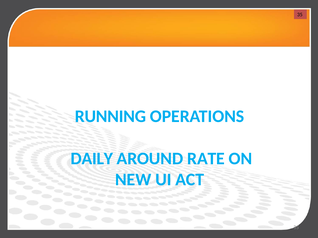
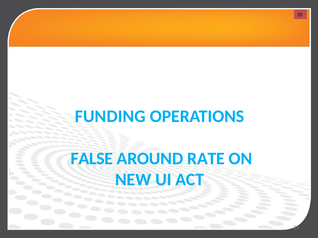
RUNNING: RUNNING -> FUNDING (110, 116)
DAILY: DAILY -> FALSE (92, 159)
